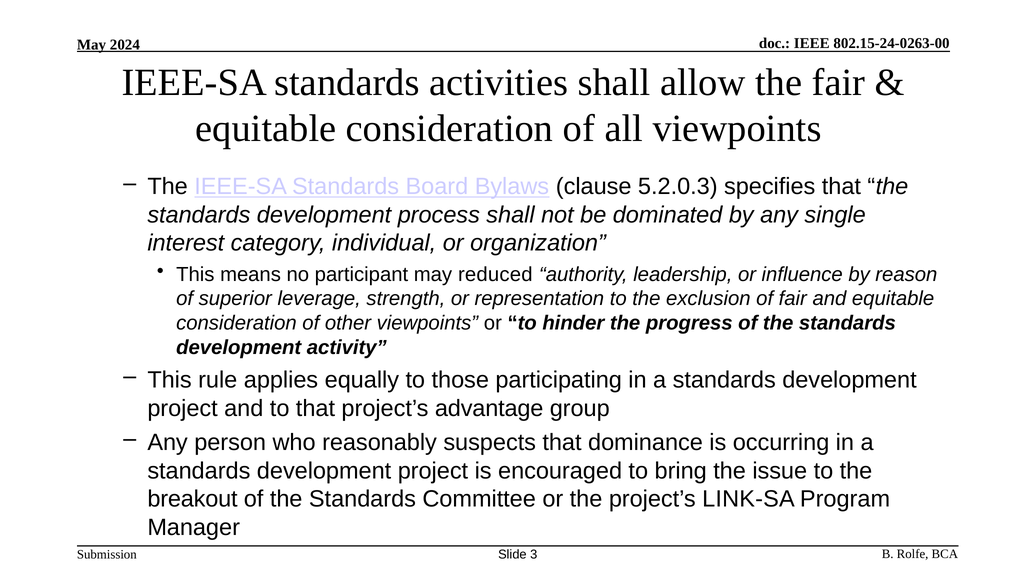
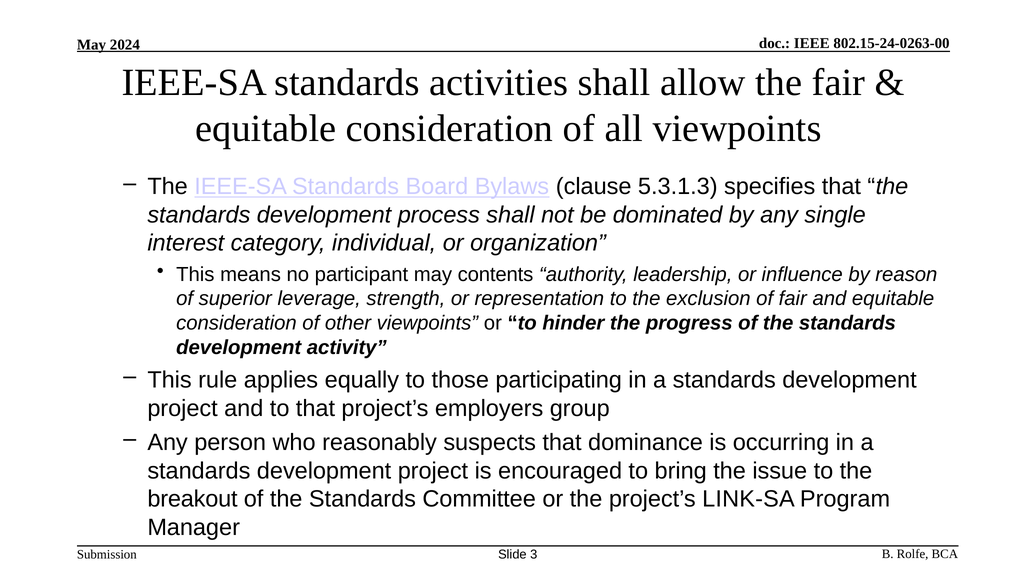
5.2.0.3: 5.2.0.3 -> 5.3.1.3 (678, 187)
reduced: reduced -> contents (496, 274)
advantage: advantage -> employers (489, 408)
